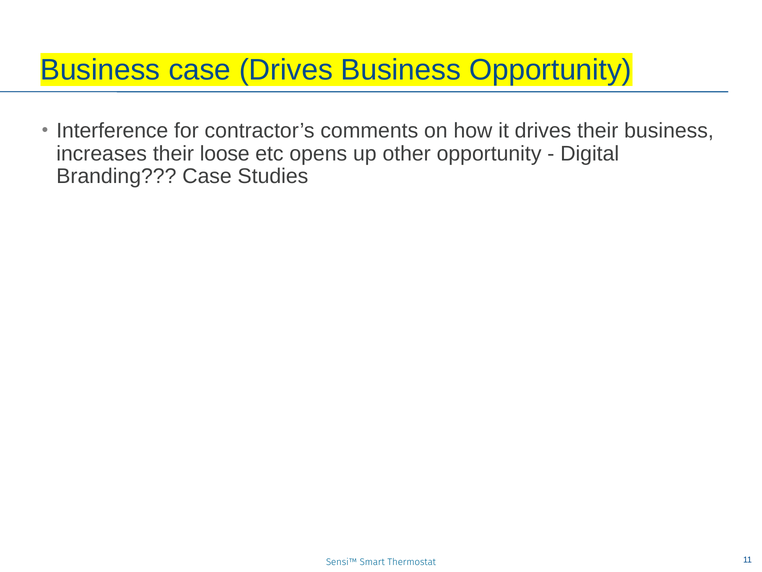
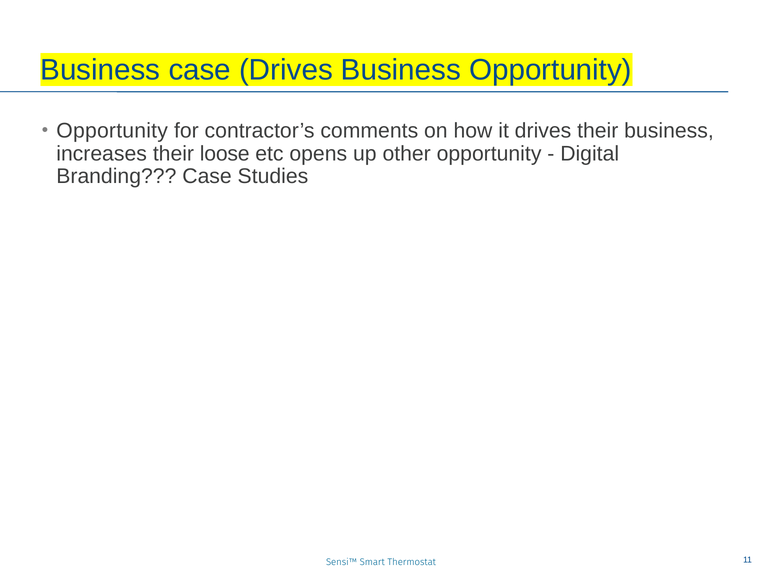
Interference: Interference -> Opportunity (112, 131)
